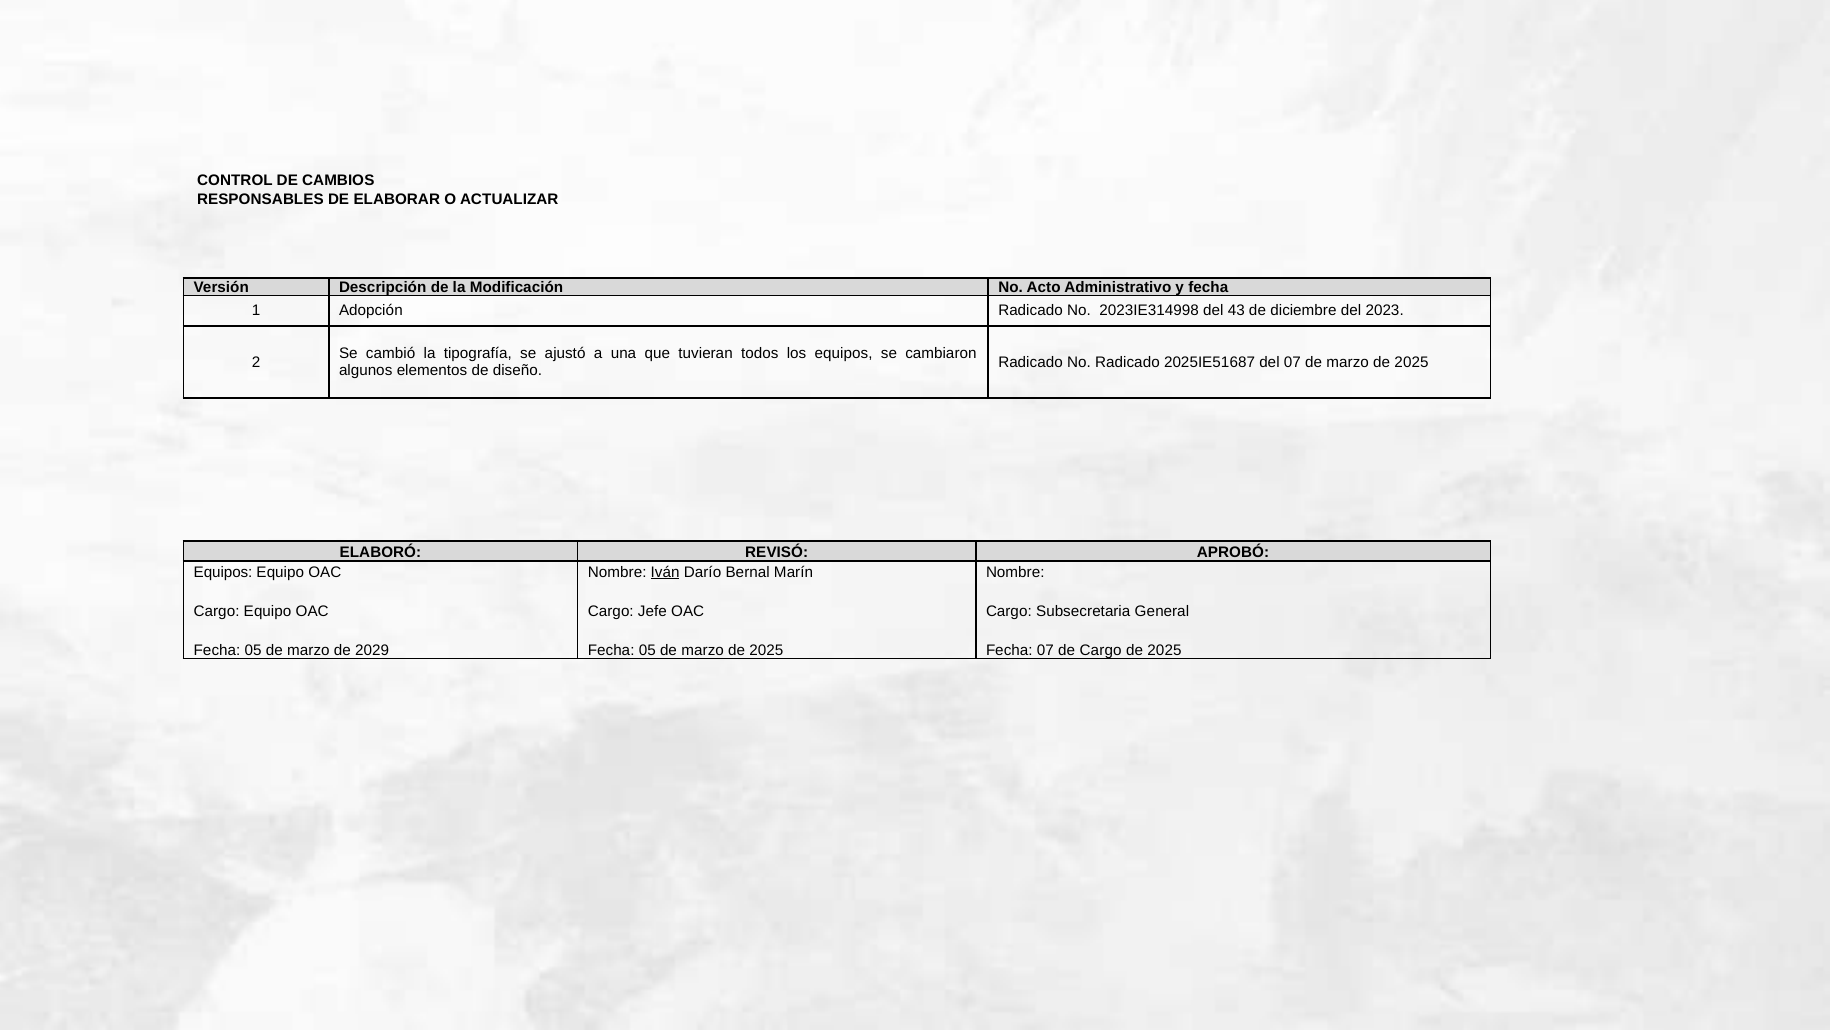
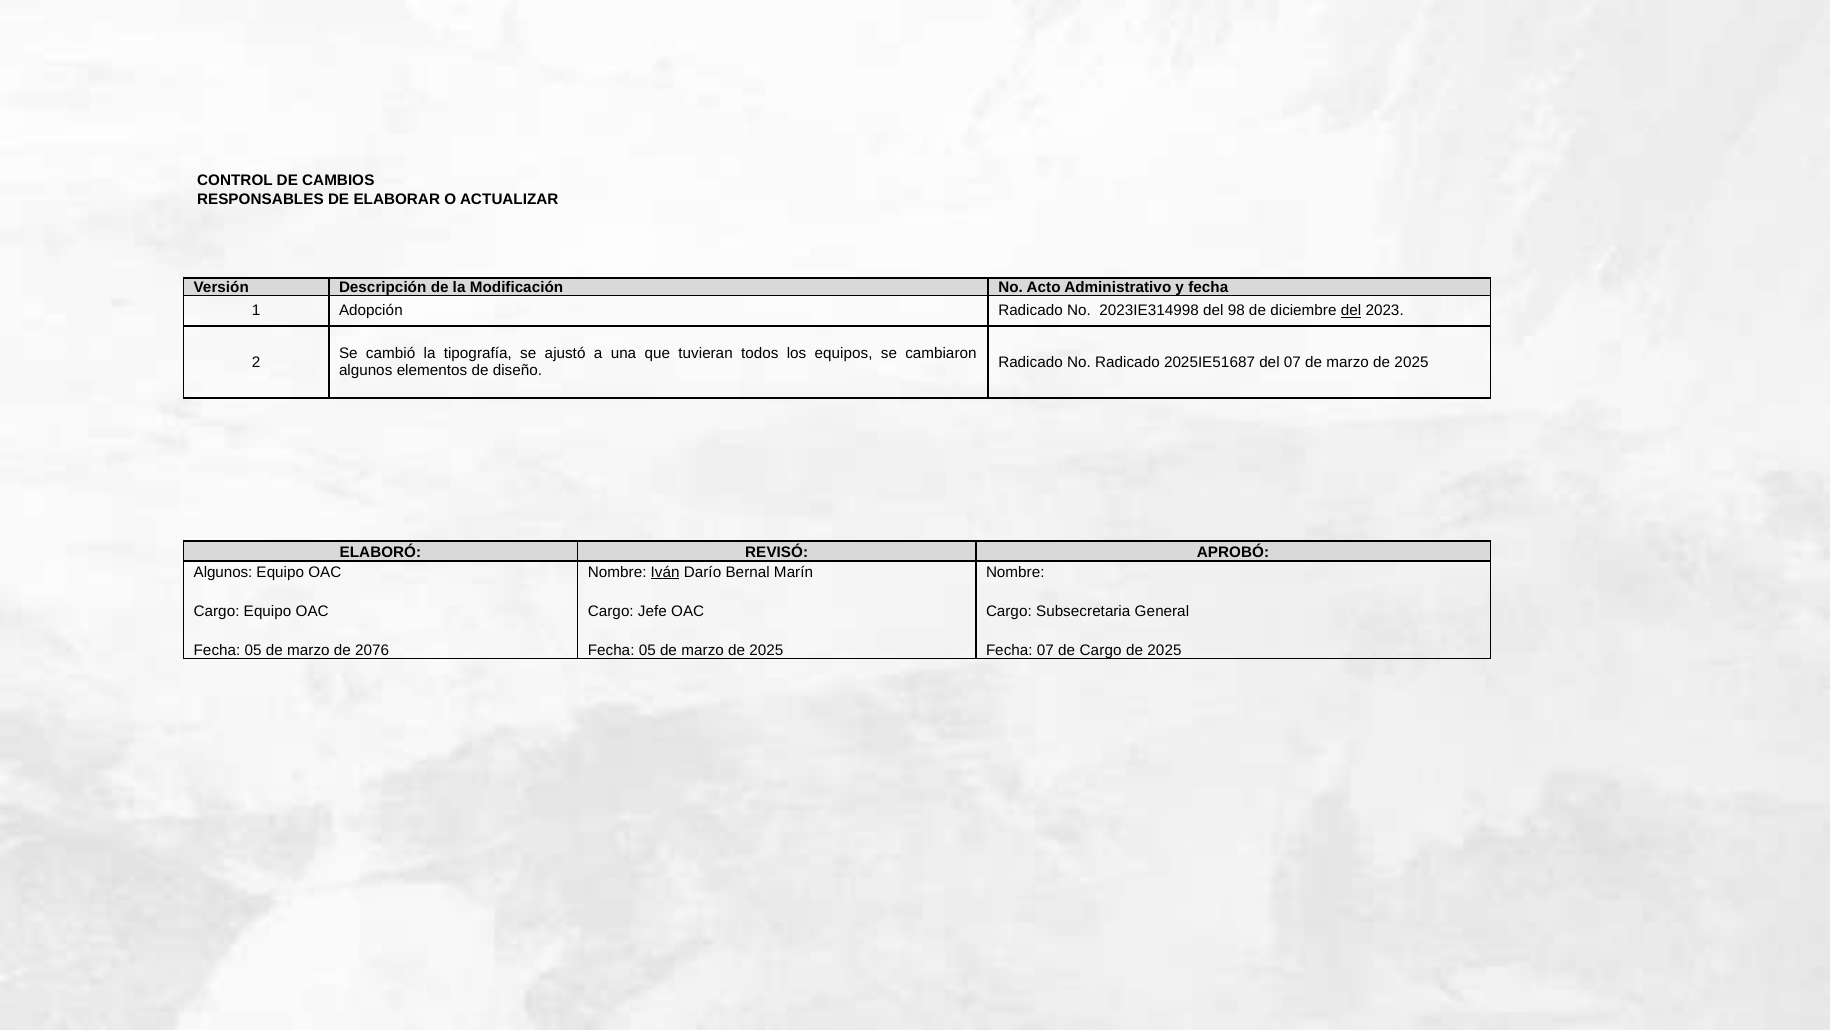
43: 43 -> 98 (1236, 311)
del underline: none -> present (1351, 311)
Equipos: Equipos -> Algunos (223, 572)
2029: 2029 -> 2076 (372, 650)
